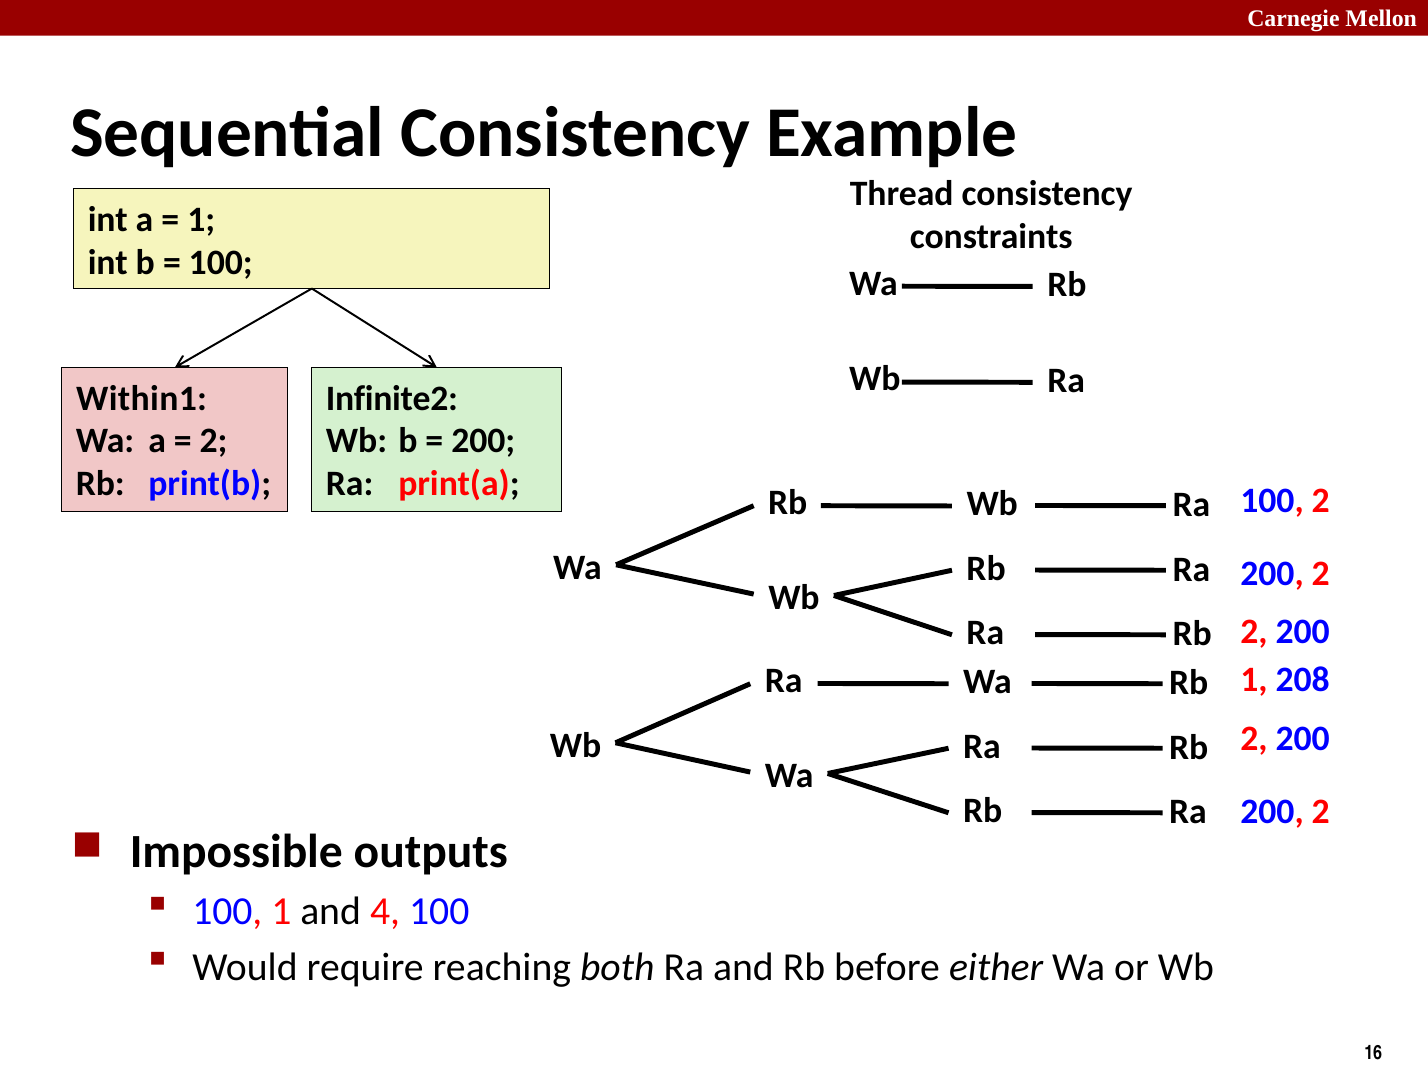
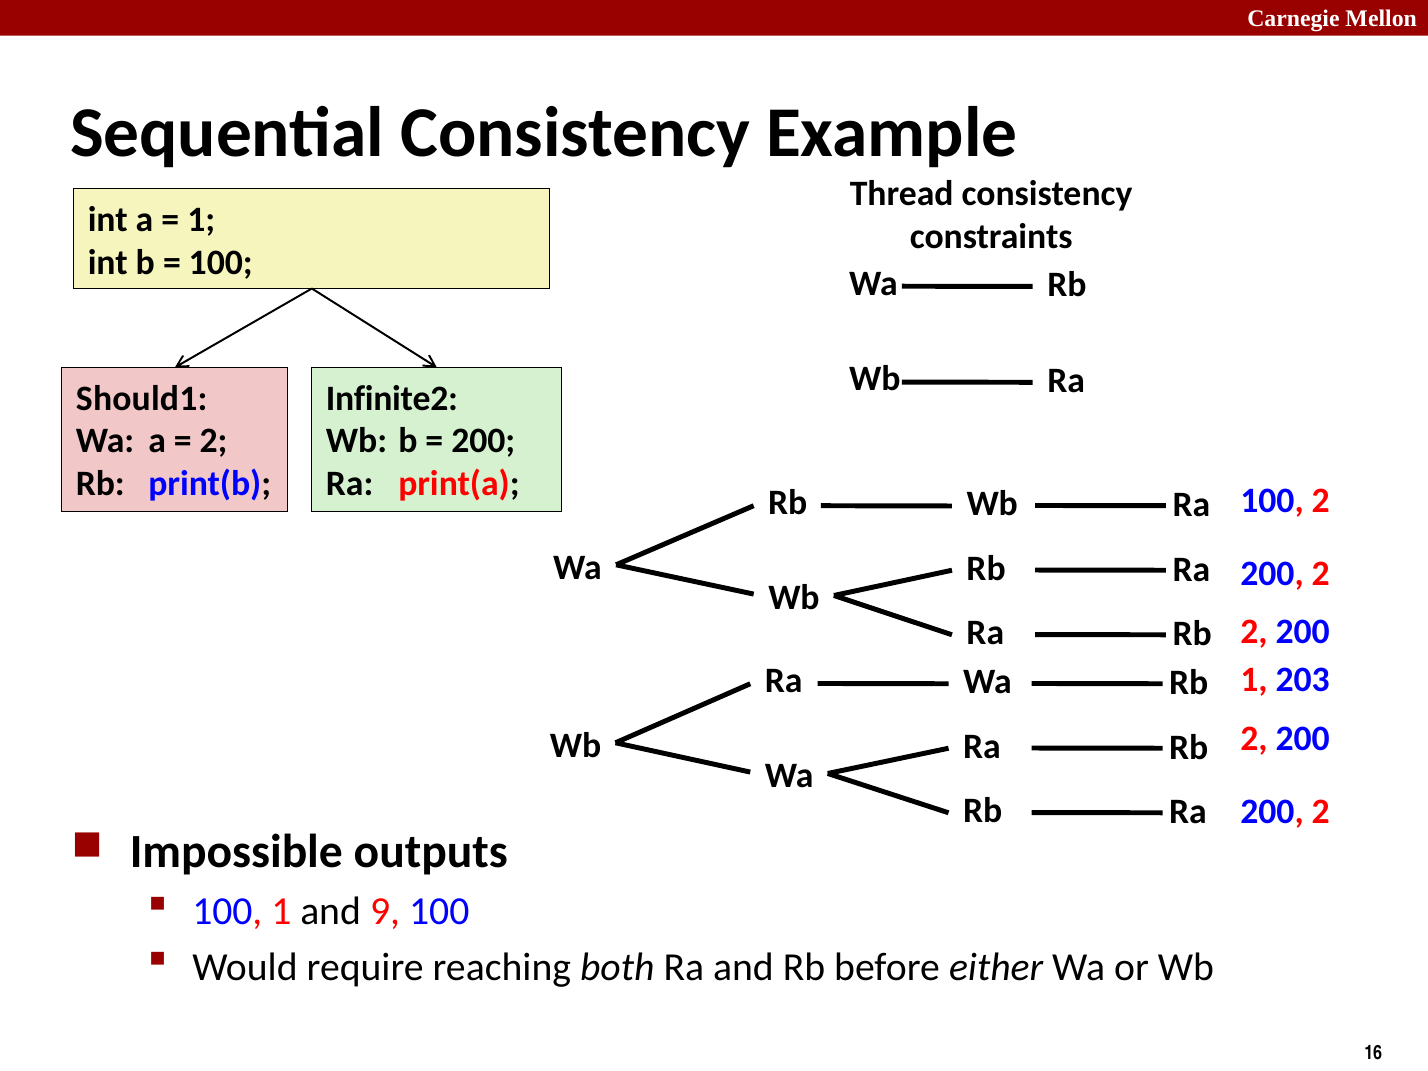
Within1: Within1 -> Should1 (142, 398)
208: 208 -> 203 (1303, 679)
4: 4 -> 9 (385, 912)
